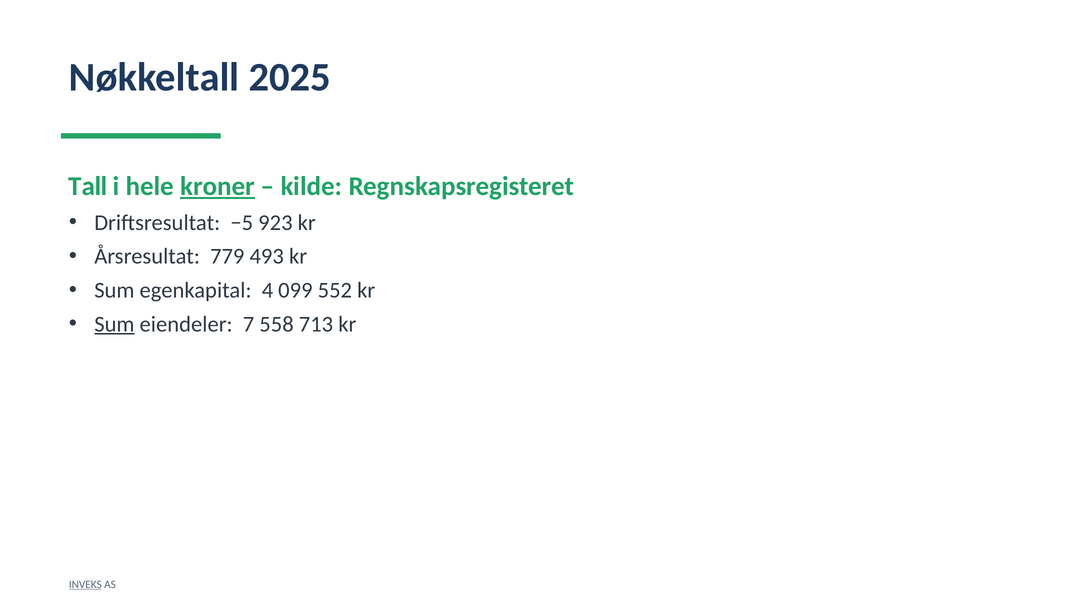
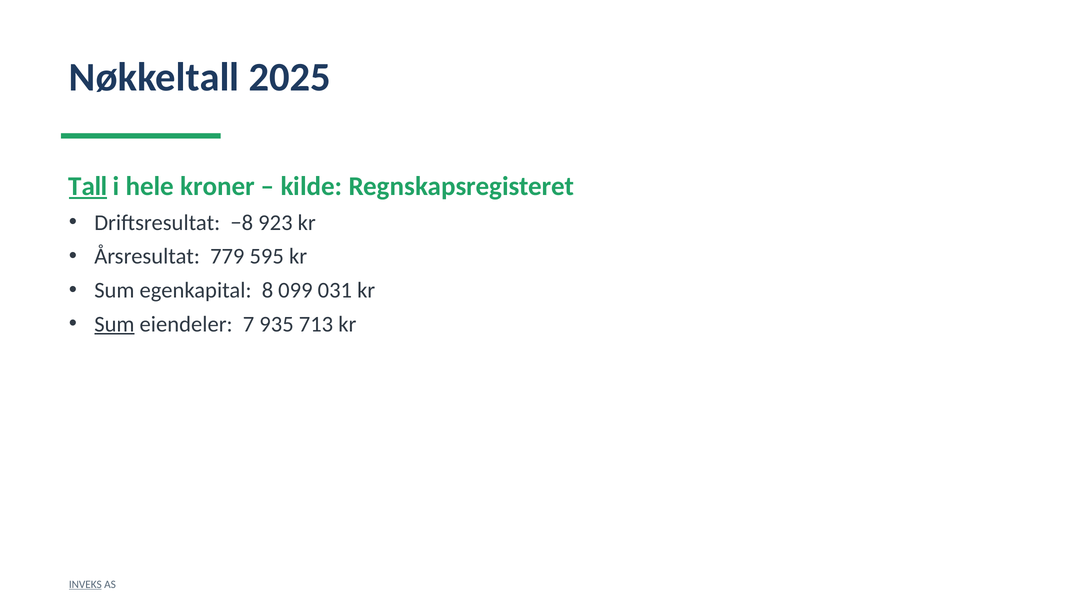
Tall underline: none -> present (88, 186)
kroner underline: present -> none (218, 186)
−5: −5 -> −8 (242, 223)
493: 493 -> 595 (267, 257)
4: 4 -> 8 (267, 290)
552: 552 -> 031 (335, 290)
558: 558 -> 935 (277, 324)
